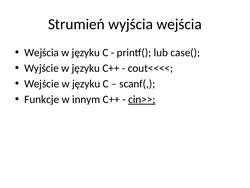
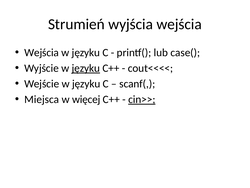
języku underline: none -> present (86, 68)
Funkcje: Funkcje -> Miejsca (42, 99)
innym: innym -> więcej (86, 99)
